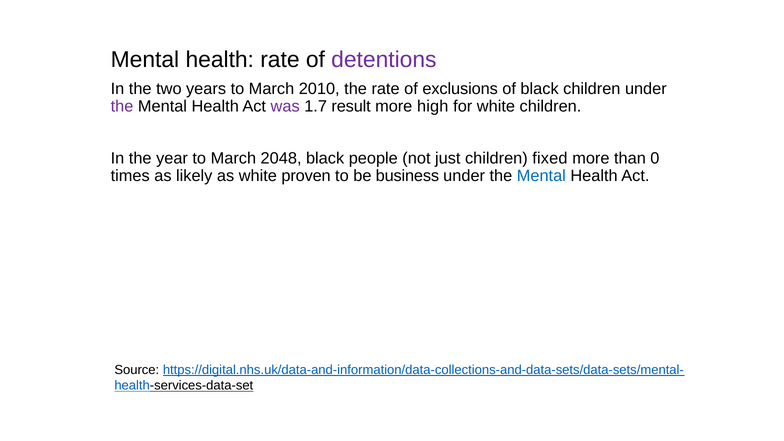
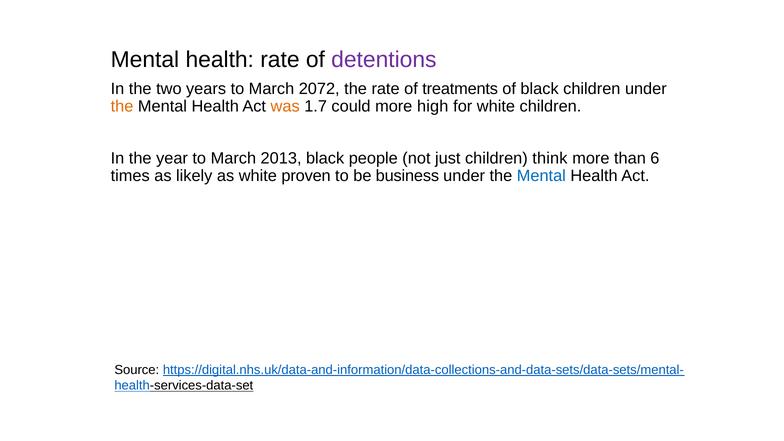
2010: 2010 -> 2072 (319, 89)
exclusions: exclusions -> treatments (460, 89)
the colour: purple -> orange (122, 107)
was colour: purple -> orange (285, 107)
result: result -> could (351, 107)
2048: 2048 -> 2013 (281, 158)
fixed: fixed -> think (550, 158)
0: 0 -> 6 (655, 158)
